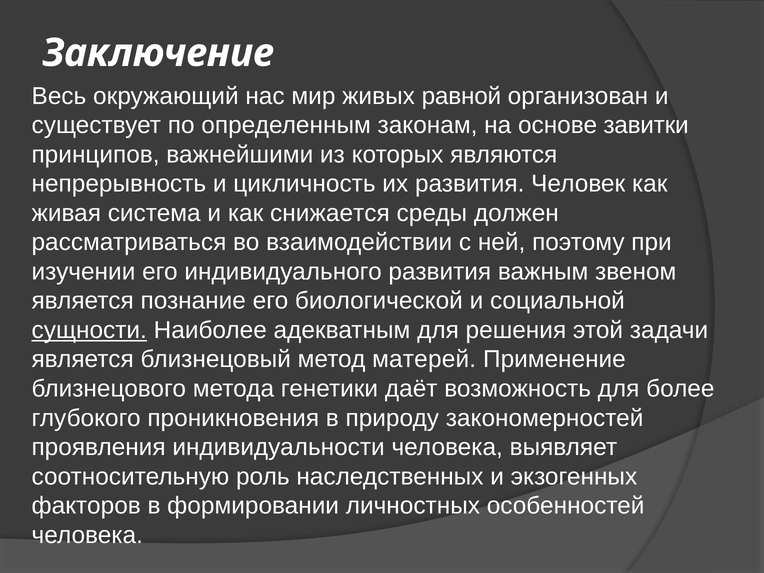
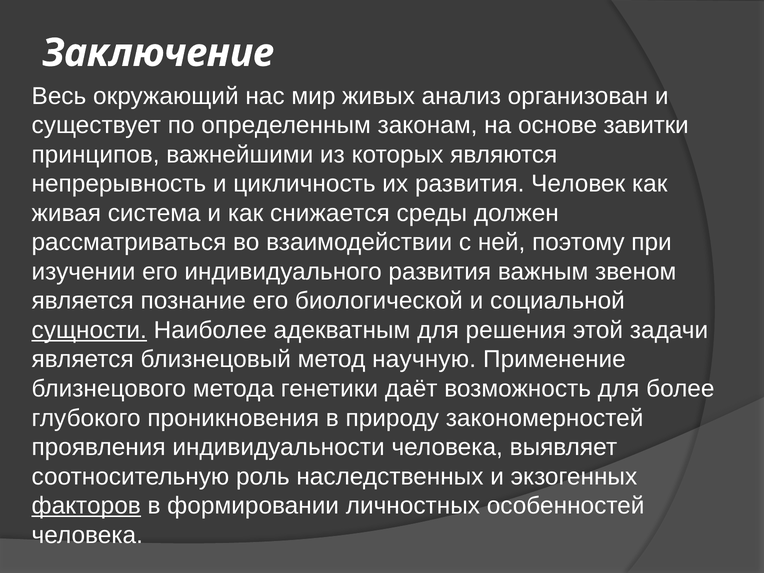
равной: равной -> анализ (461, 96)
матерей: матерей -> научную (424, 359)
факторов underline: none -> present (86, 506)
